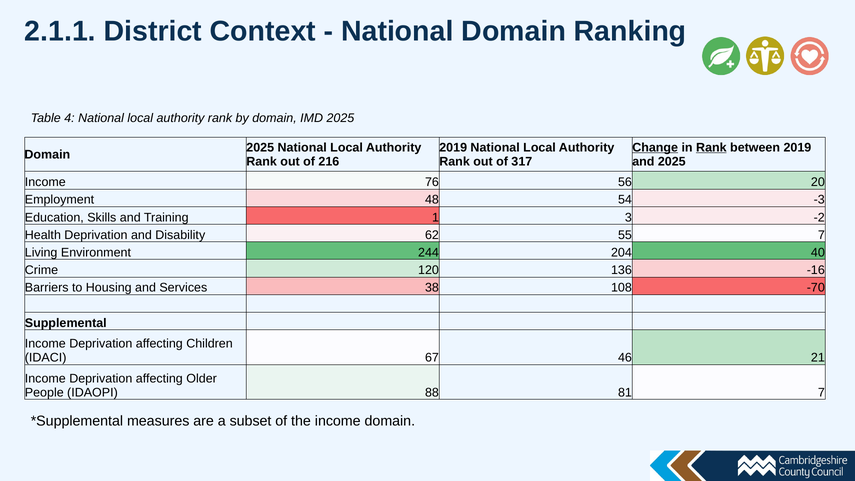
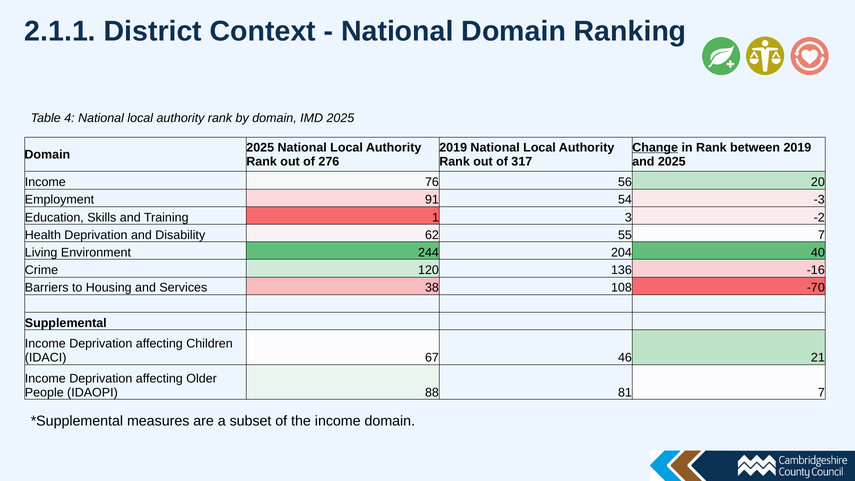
Rank underline: present -> none (711, 147)
216: 216 -> 276 (329, 161)
48: 48 -> 91 (432, 200)
